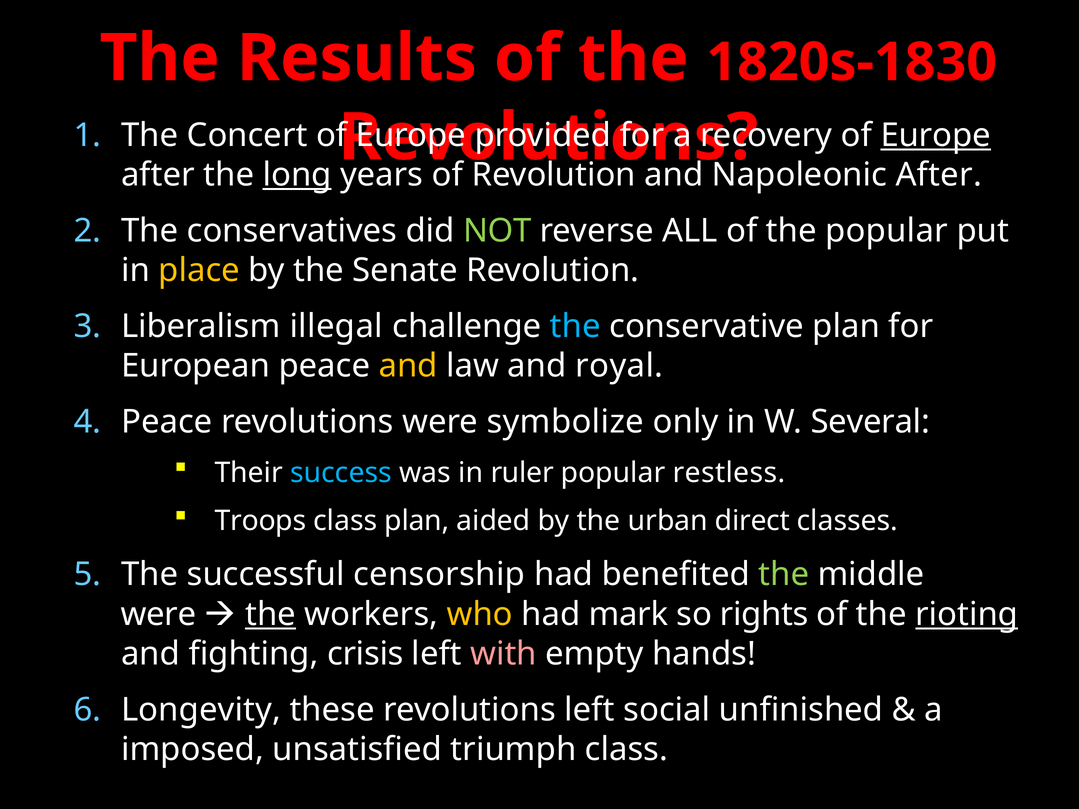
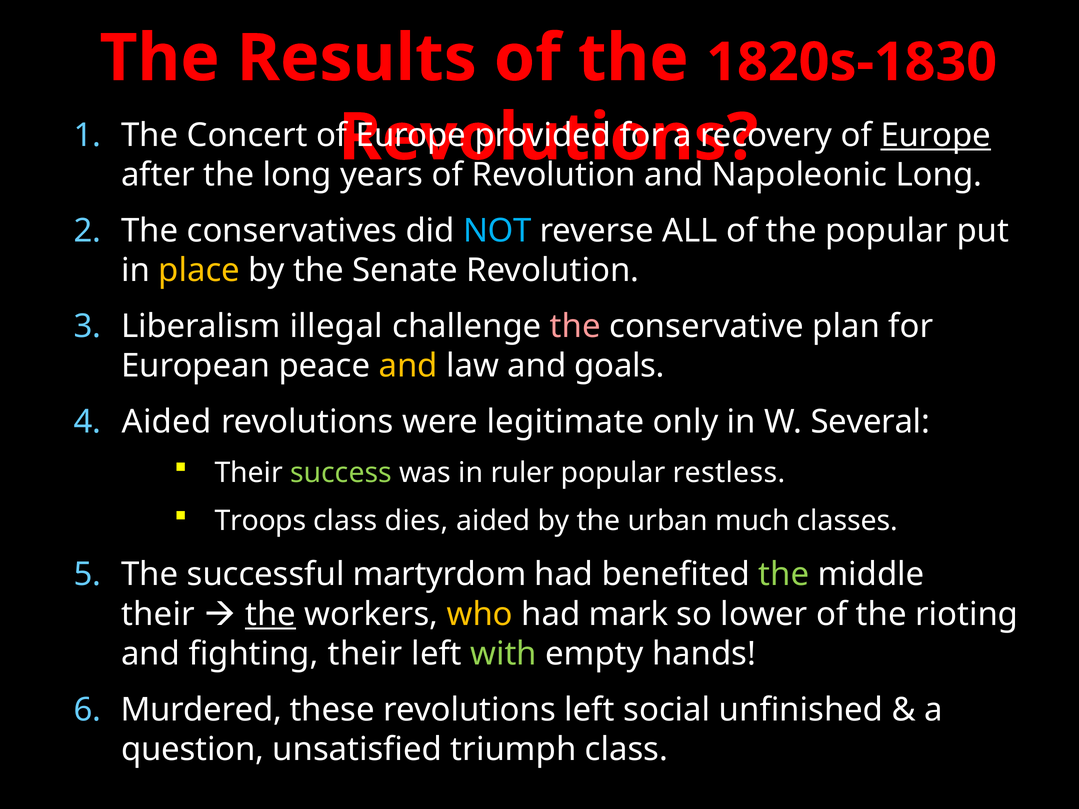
long underline: present -> none (297, 175)
Napoleonic After: After -> Long (939, 175)
NOT colour: light green -> light blue (497, 231)
the colour: light blue -> pink (575, 326)
royal: royal -> goals (620, 366)
Peace: Peace -> Aided (167, 422)
symbolize: symbolize -> legitimate (565, 422)
success colour: light blue -> light green (341, 473)
class plan: plan -> dies (417, 521)
direct: direct -> much (753, 521)
censorship: censorship -> martyrdom (440, 575)
were: were -> their (158, 614)
rights: rights -> lower (764, 614)
rioting underline: present -> none (967, 614)
fighting crisis: crisis -> their (365, 654)
with colour: pink -> light green (504, 654)
Longevity: Longevity -> Murdered (201, 710)
imposed: imposed -> question (193, 749)
